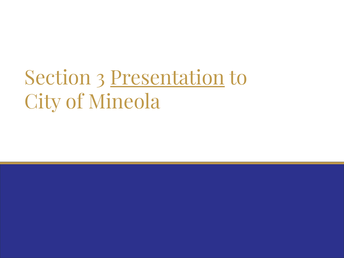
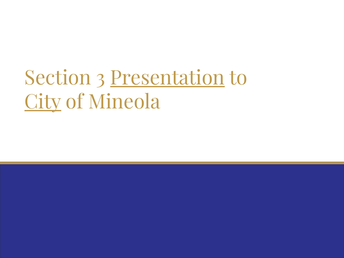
City underline: none -> present (43, 102)
